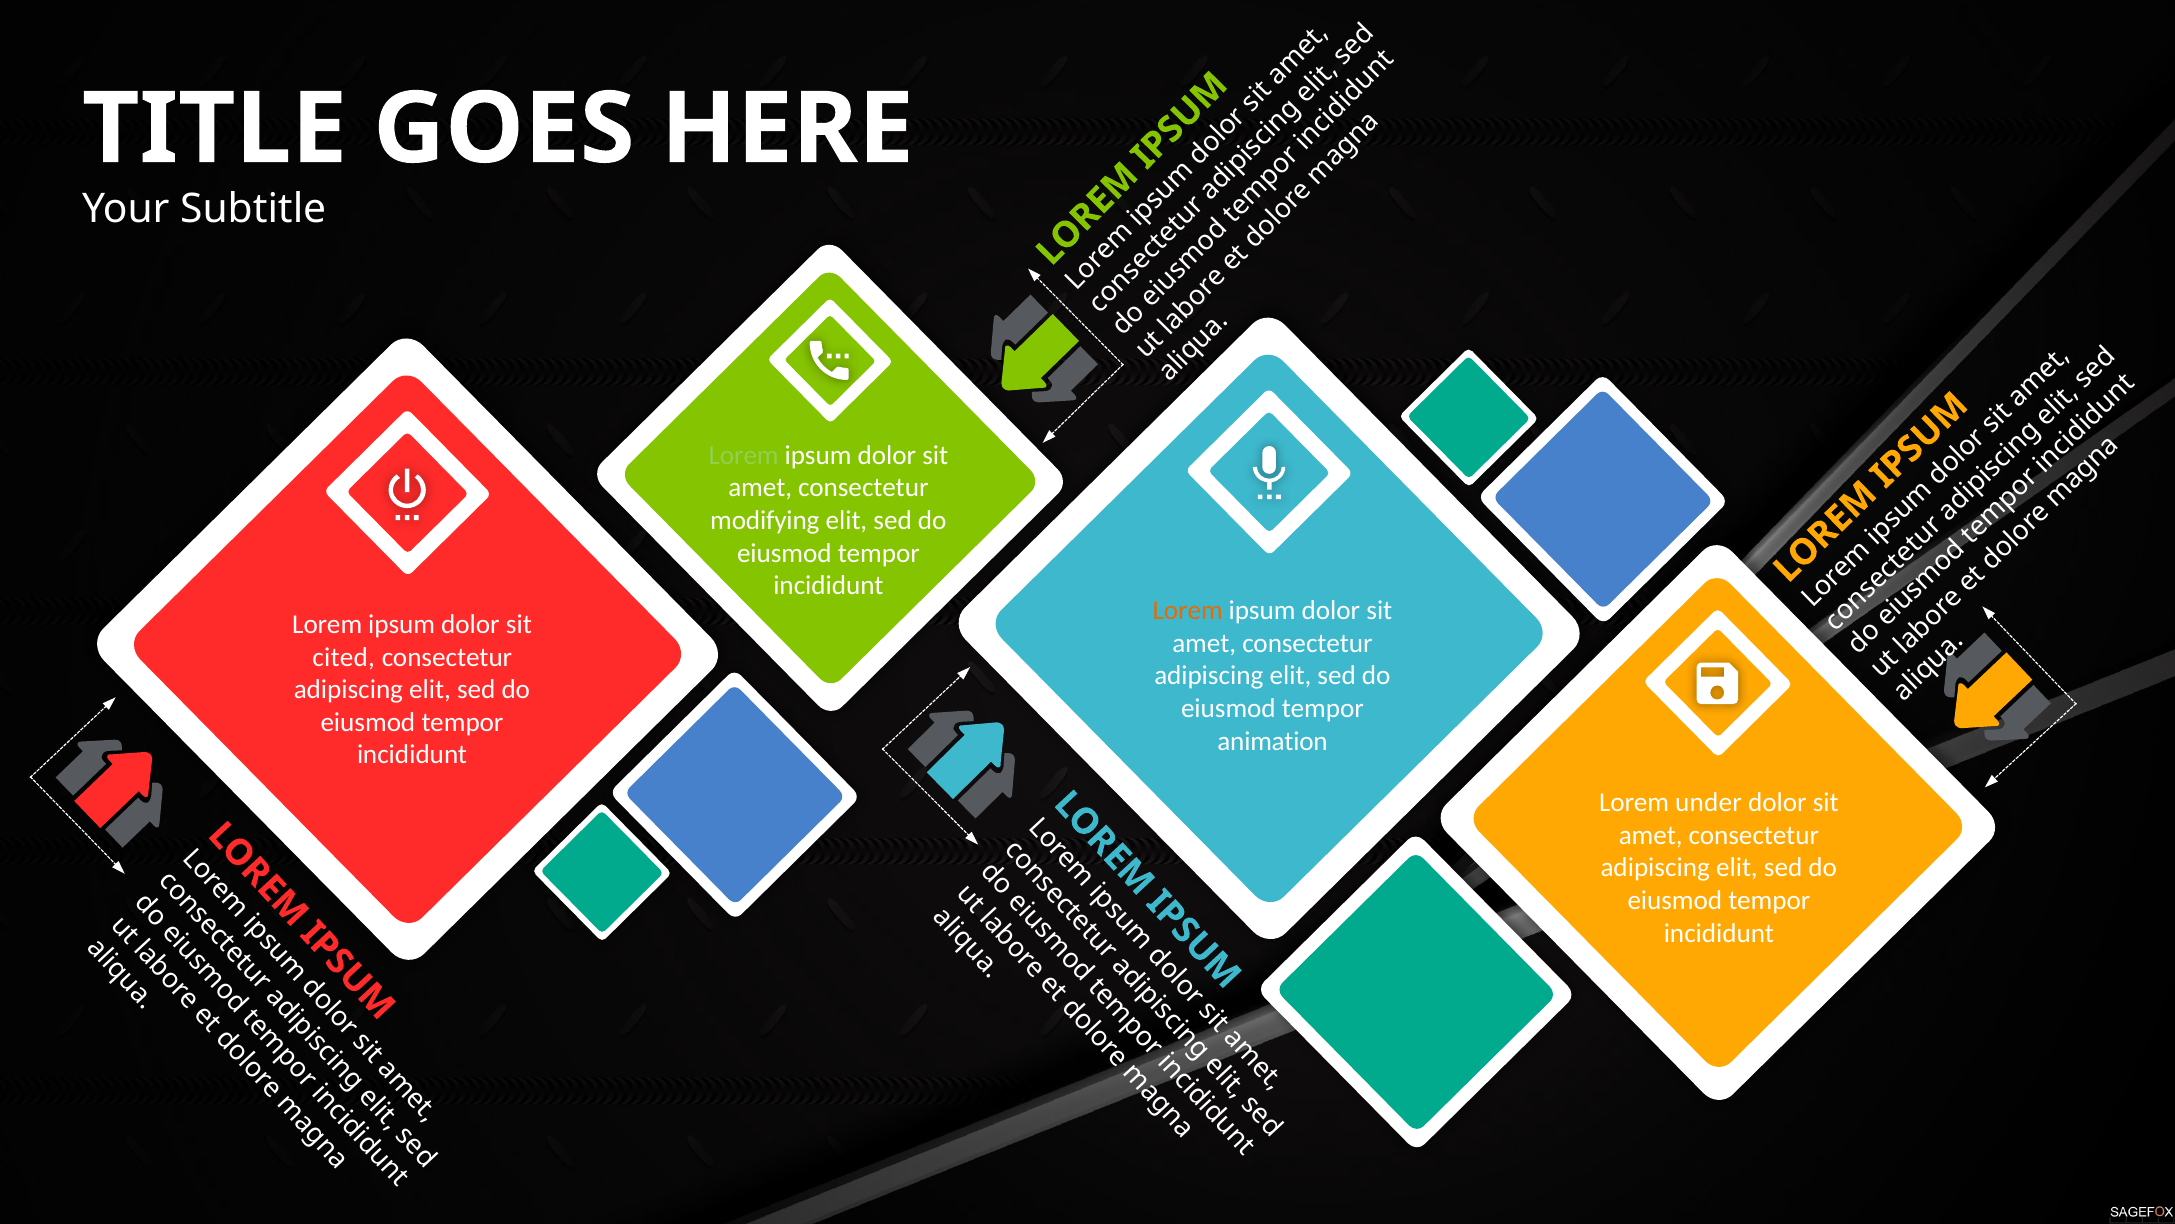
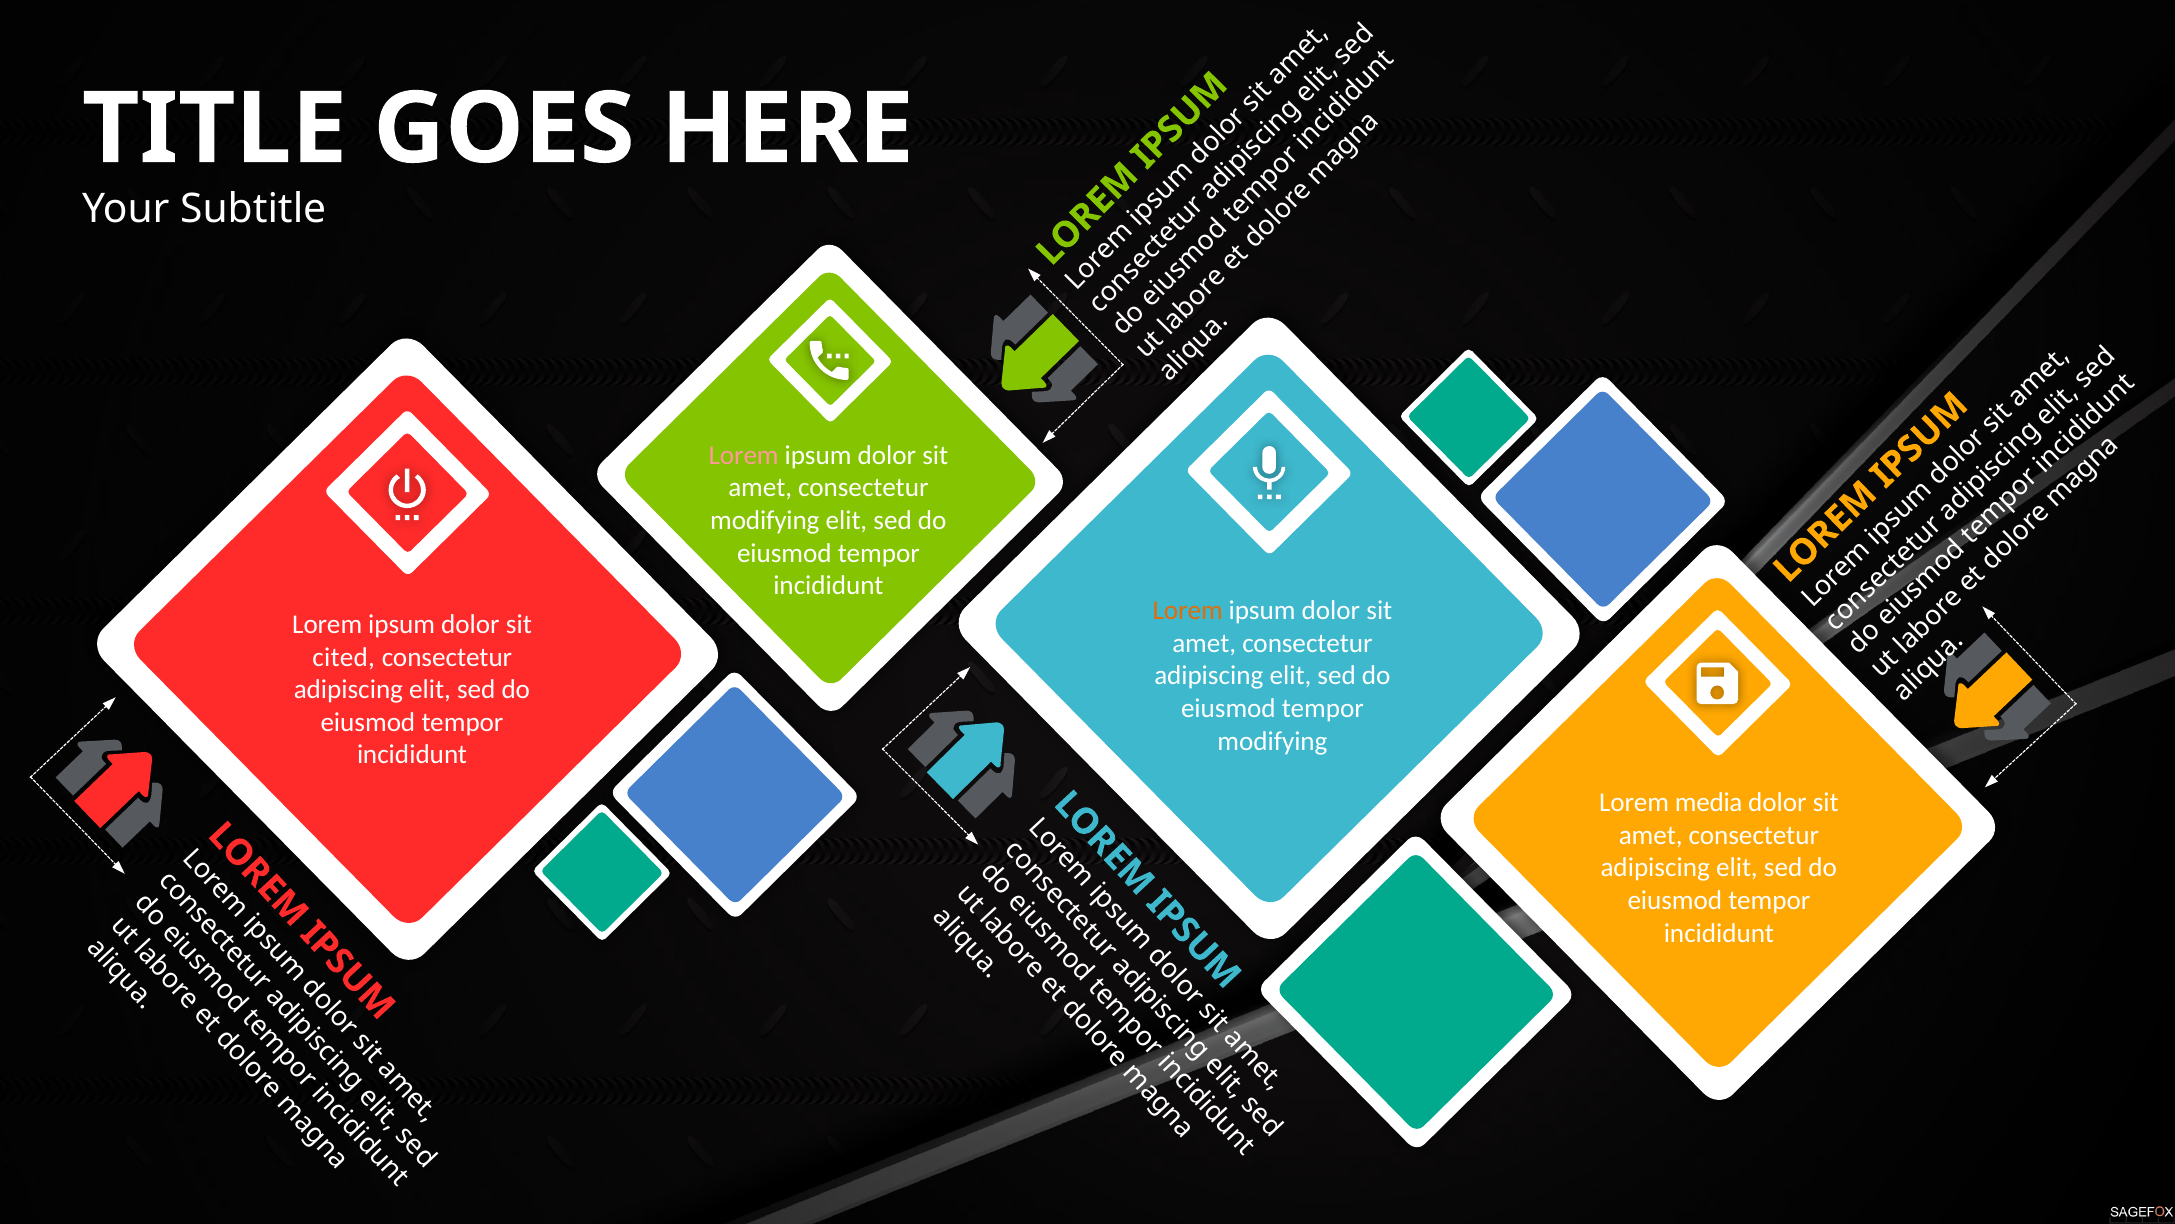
Lorem colour: light green -> pink (744, 455)
animation: animation -> modifying (1272, 741)
under: under -> media (1709, 802)
